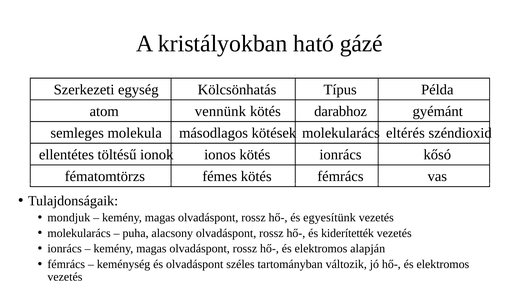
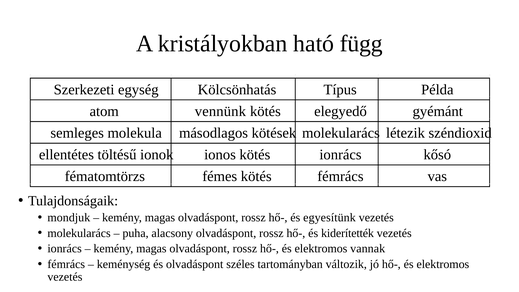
gázé: gázé -> függ (361, 44)
darabhoz: darabhoz -> elegyedő (341, 111)
eltérés: eltérés -> létezik (405, 133)
alapján: alapján -> vannak (368, 249)
